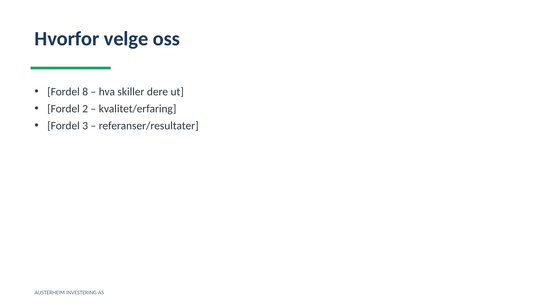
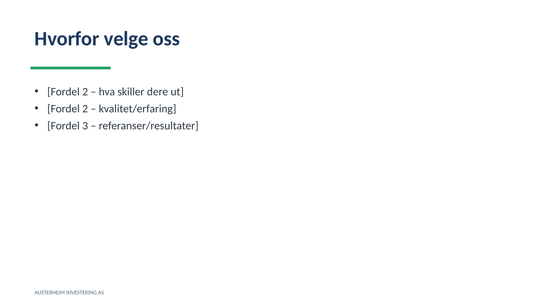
8: 8 -> 2 (85, 92)
